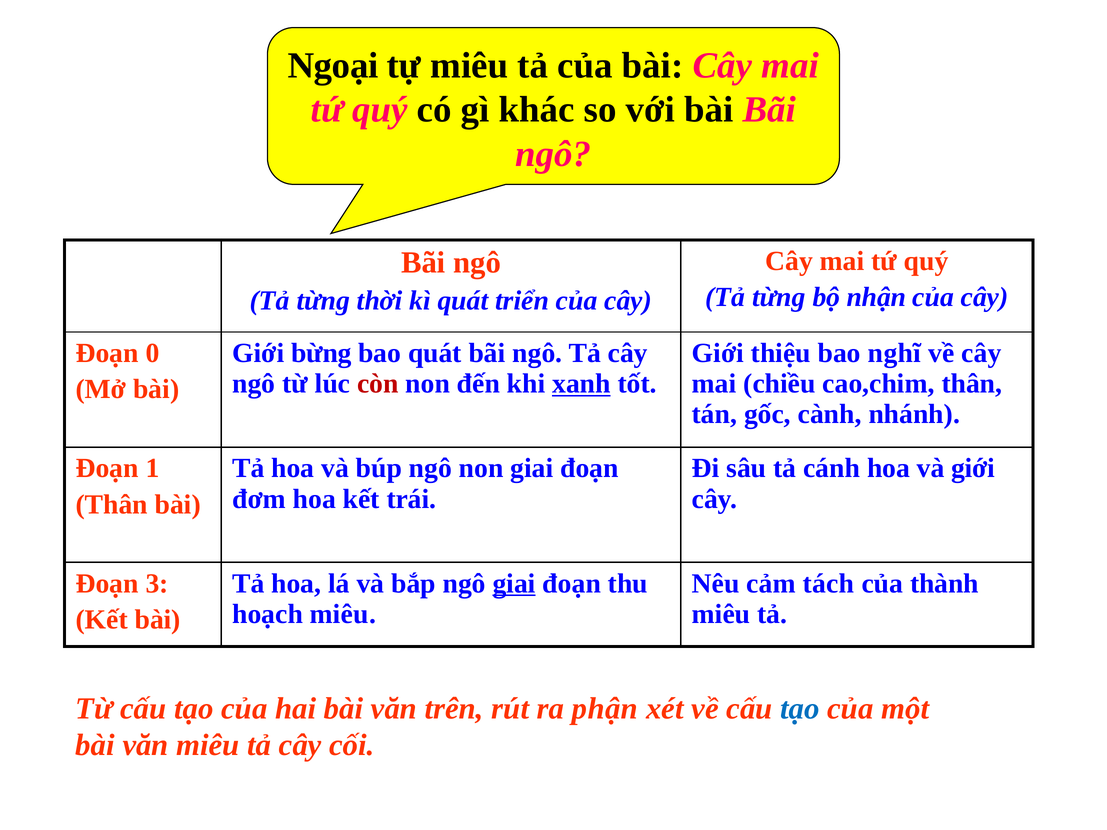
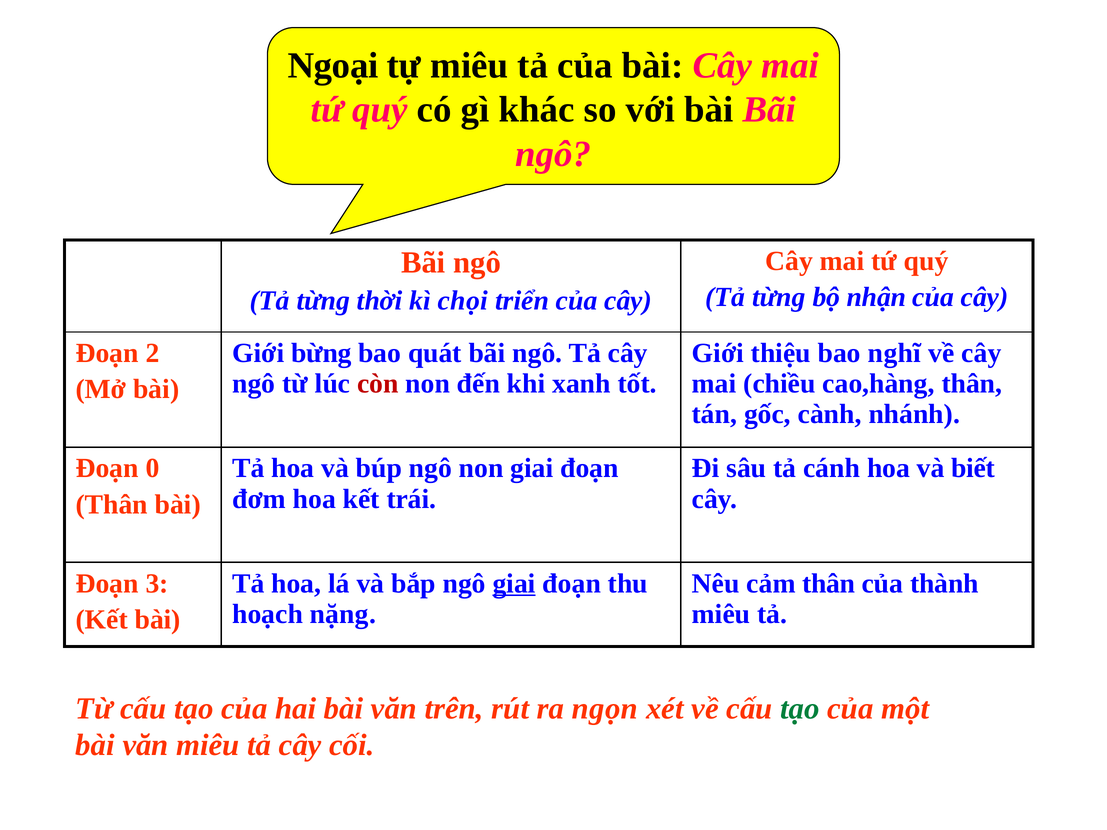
kì quát: quát -> chọi (463, 301)
0: 0 -> 2 (152, 353)
xanh underline: present -> none (581, 384)
cao,chim: cao,chim -> cao,hàng (879, 384)
1: 1 -> 0 (152, 468)
và giới: giới -> biết (973, 468)
cảm tách: tách -> thân (829, 584)
hoạch miêu: miêu -> nặng (343, 614)
phận: phận -> ngọn (605, 709)
tạo colour: blue -> green (800, 709)
